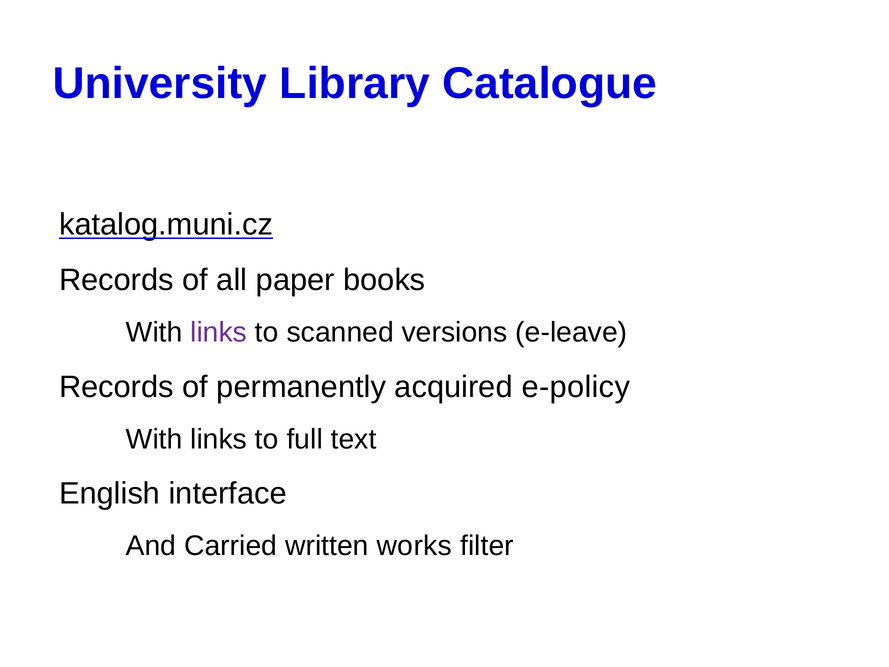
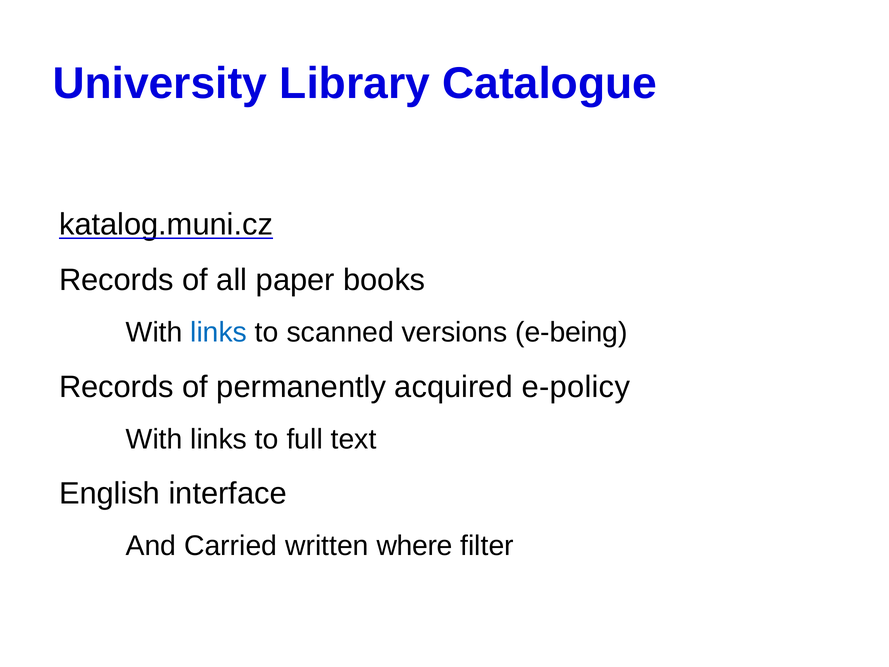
links colour: purple -> blue (219, 332)
e-leave: e-leave -> e-being (571, 332)
works: works -> where (415, 546)
